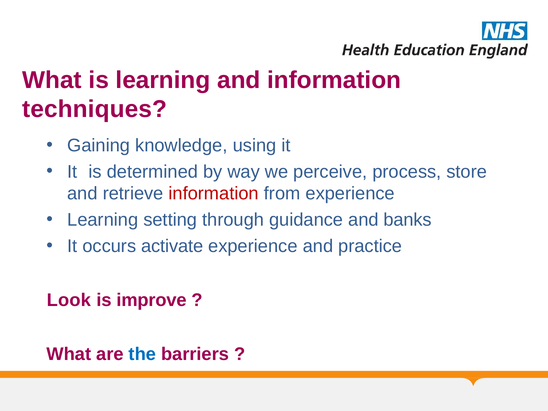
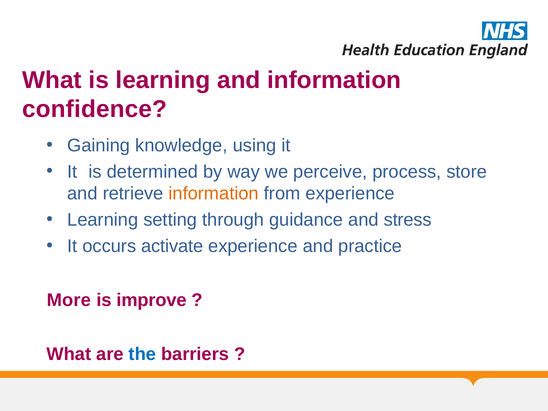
techniques: techniques -> confidence (95, 109)
information colour: red -> orange (214, 194)
banks: banks -> stress (408, 220)
Look: Look -> More (69, 300)
